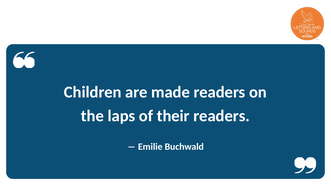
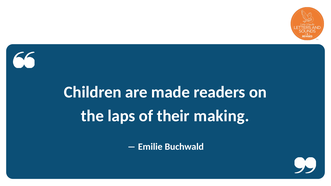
their readers: readers -> making (222, 116)
